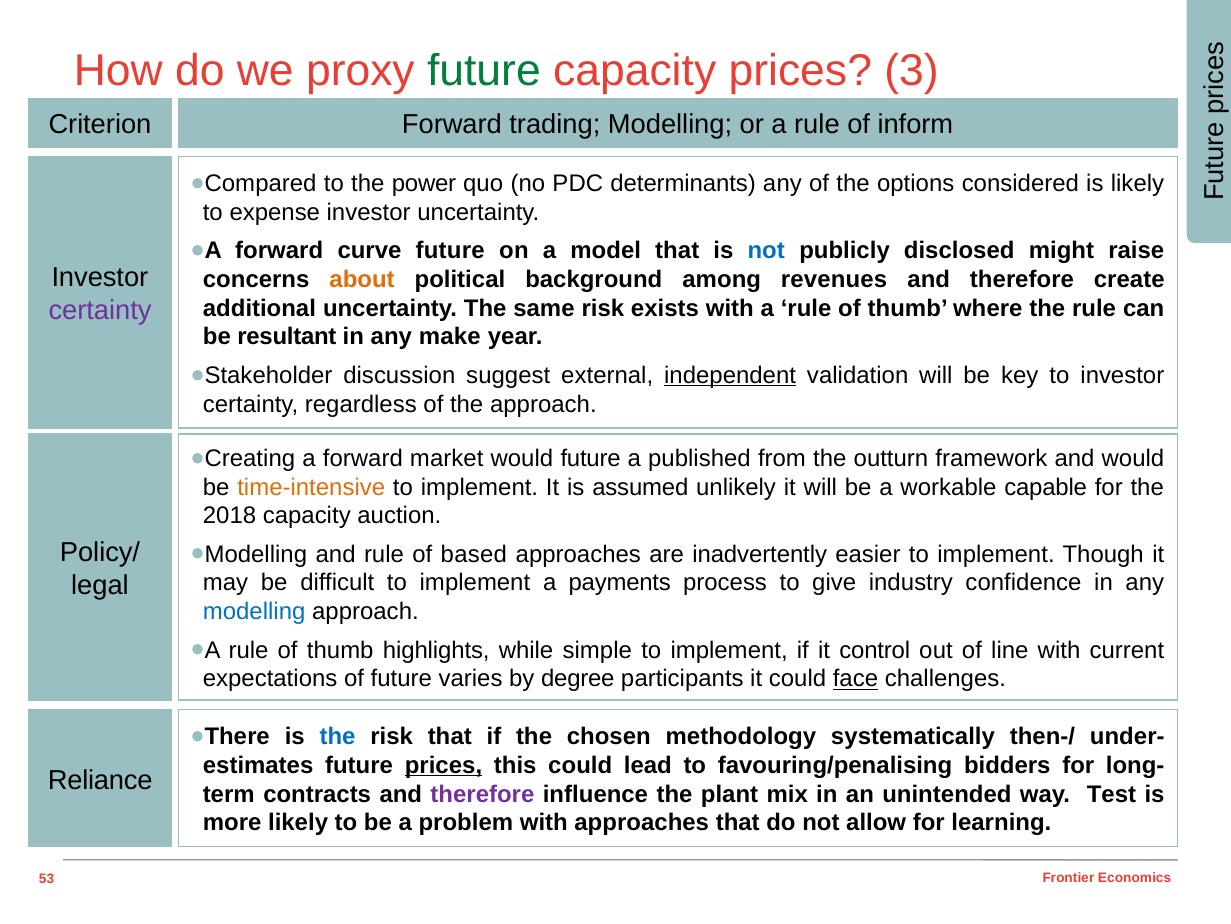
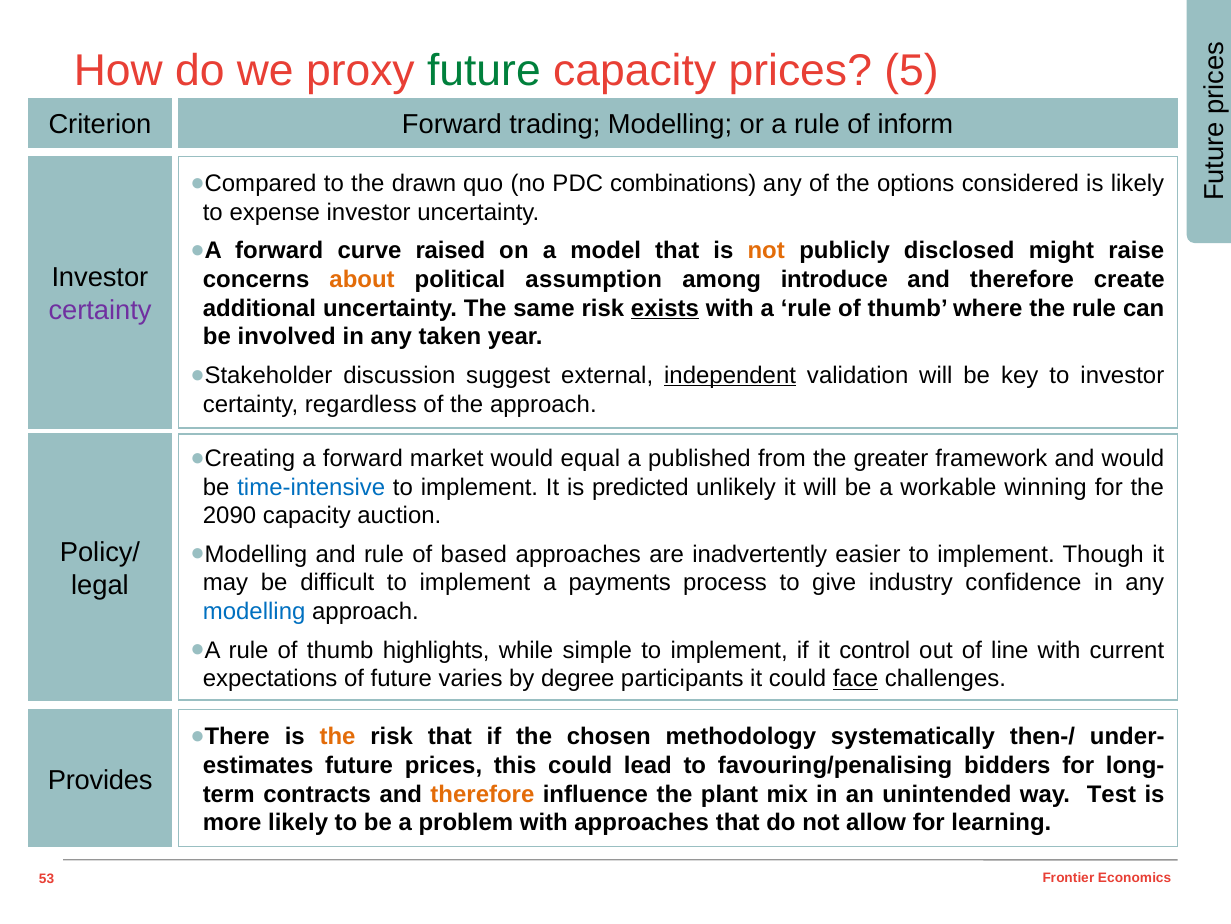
3: 3 -> 5 (911, 71)
power: power -> drawn (424, 183)
determinants: determinants -> combinations (683, 183)
curve future: future -> raised (450, 251)
not colour: blue -> orange (766, 251)
background: background -> assumption (594, 279)
revenues: revenues -> introduce (834, 279)
exists underline: none -> present (665, 308)
resultant: resultant -> involved (287, 337)
make: make -> taken (450, 337)
would future: future -> equal (590, 458)
outturn: outturn -> greater (891, 458)
time-intensive colour: orange -> blue (311, 487)
assumed: assumed -> predicted (640, 487)
capable: capable -> winning (1045, 487)
2018: 2018 -> 2090 (230, 516)
the colour: blue -> orange (338, 736)
prices underline: present -> none (444, 765)
Reliance: Reliance -> Provides (100, 779)
therefore colour: purple -> orange (482, 794)
